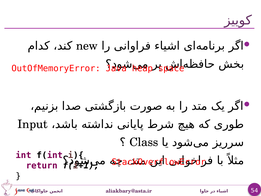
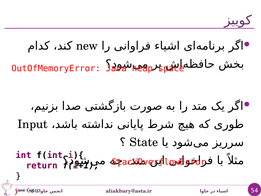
Class: Class -> State (144, 142)
